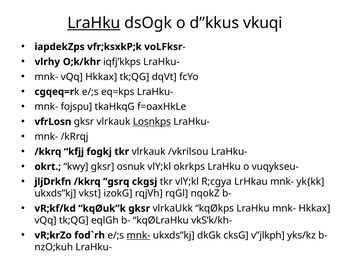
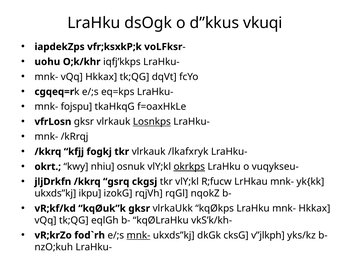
LraHku underline: present -> none (94, 23)
vlrhy: vlrhy -> uohu (47, 62)
/vkrilsou: /vkrilsou -> /lkafxryk (188, 151)
kwy gksr: gksr -> nhiu (103, 166)
okrkps underline: none -> present (189, 166)
R;cgya: R;cgya -> R;fucw (217, 181)
vkst: vkst -> ikpu (90, 193)
